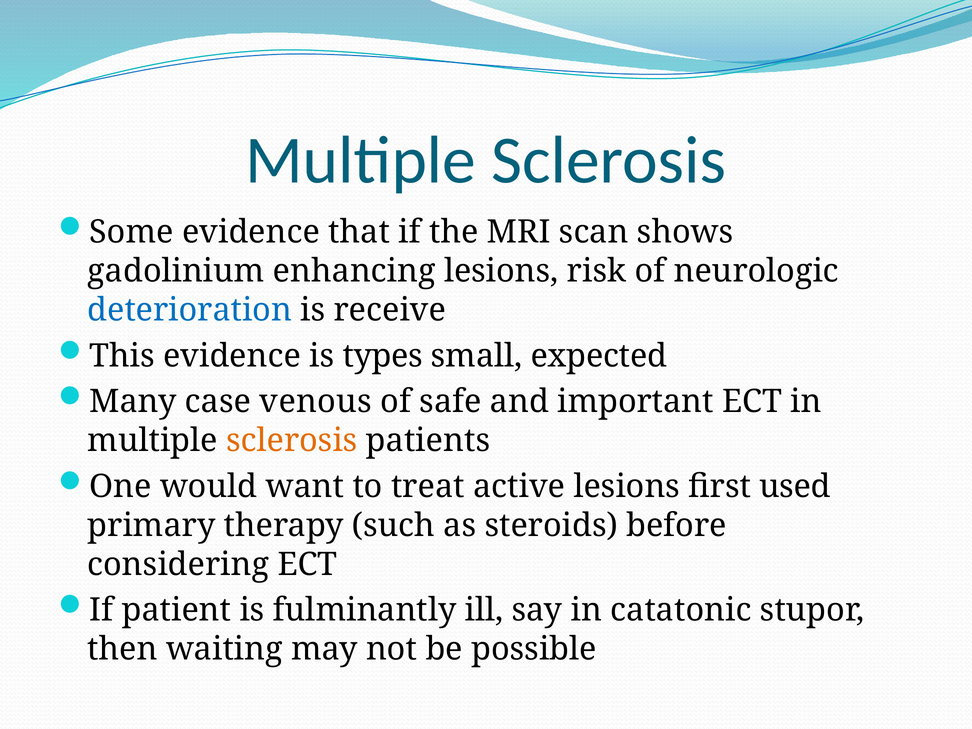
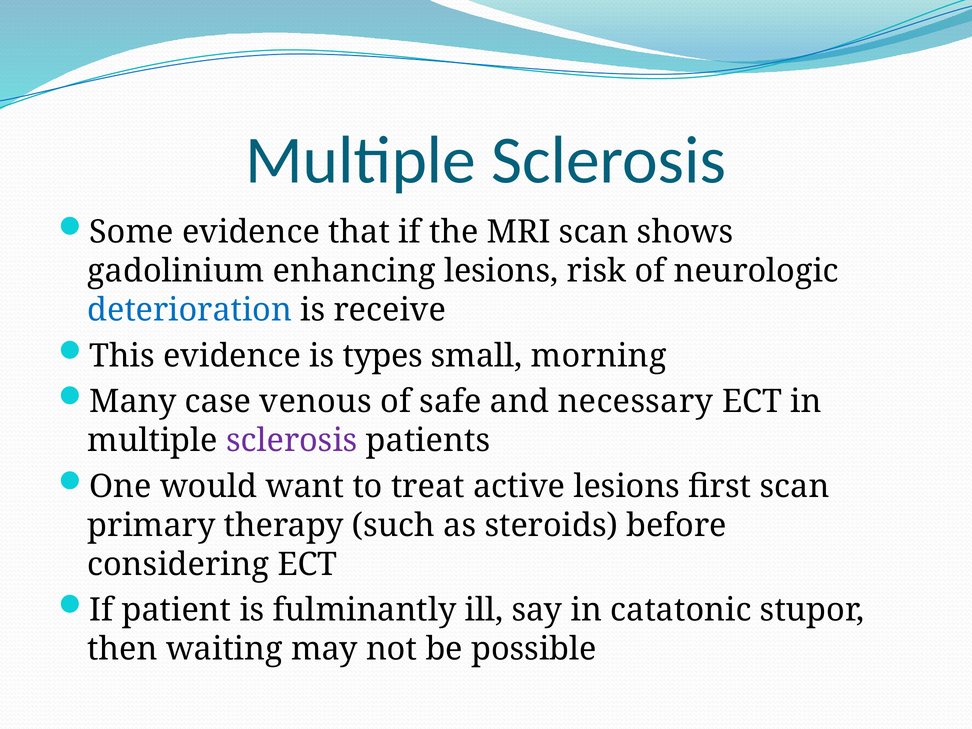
expected: expected -> morning (599, 356)
important: important -> necessary (635, 402)
sclerosis colour: orange -> purple (292, 441)
first used: used -> scan (795, 487)
